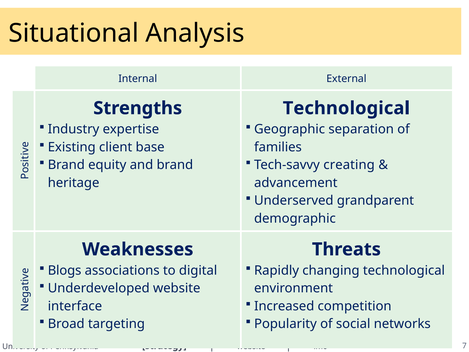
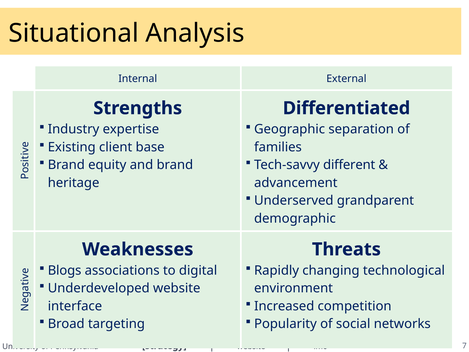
Technological: Technological -> Differentiated (346, 108)
creating: creating -> different (349, 165)
